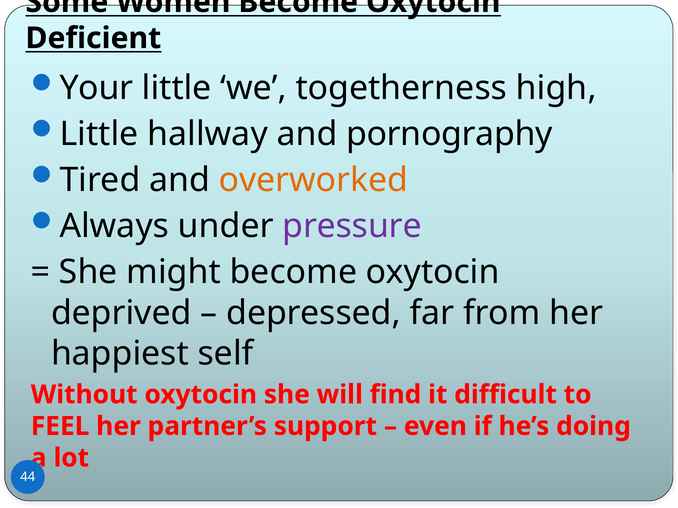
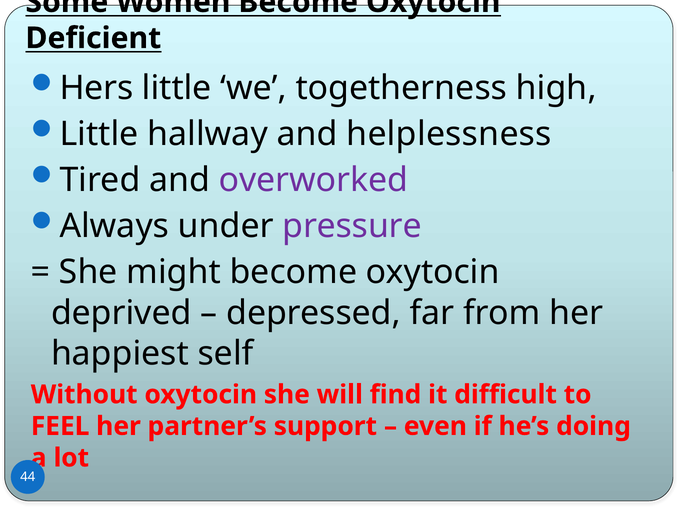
Your: Your -> Hers (96, 88)
pornography: pornography -> helplessness (449, 134)
overworked colour: orange -> purple (313, 180)
